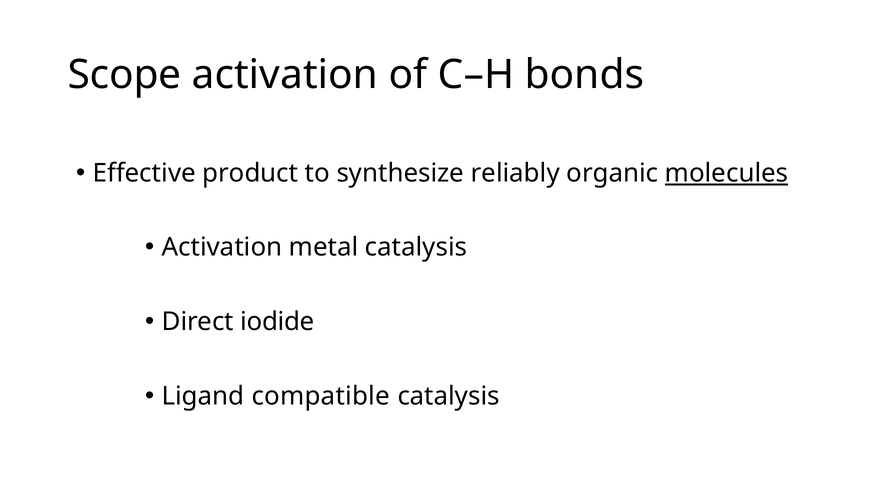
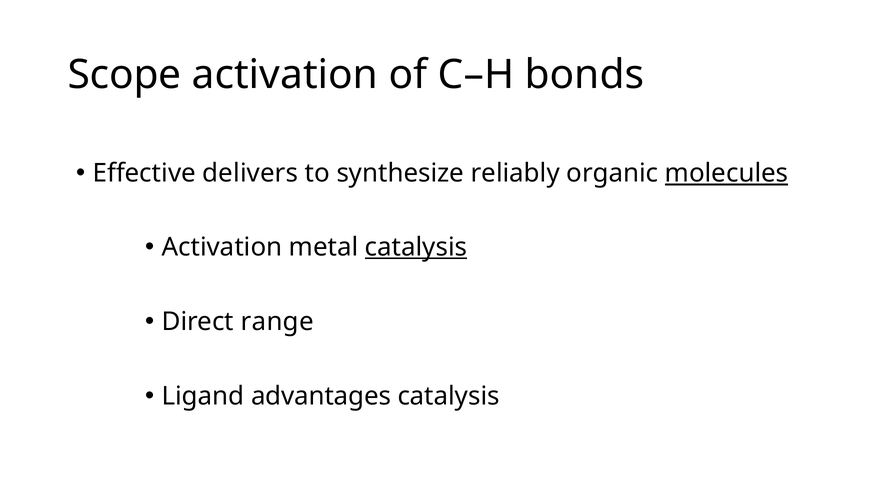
product: product -> delivers (250, 173)
catalysis underline: none -> present (416, 247)
iodide: iodide -> range (277, 322)
compatible: compatible -> advantages (321, 396)
